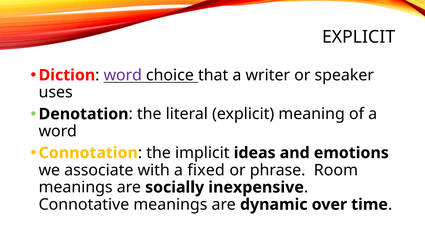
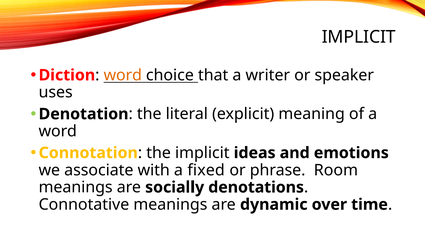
EXPLICIT: EXPLICIT -> IMPLICIT (359, 37)
word colour: purple -> orange (123, 75)
inexpensive: inexpensive -> denotations (256, 187)
